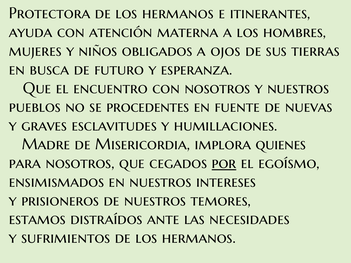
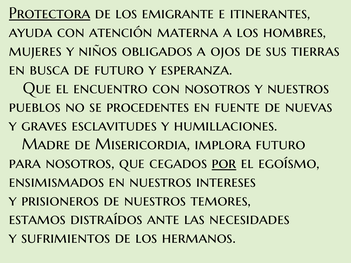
Protectora underline: none -> present (50, 13)
hermanos: hermanos -> emigrante (178, 13)
implora quienes: quienes -> futuro (281, 144)
